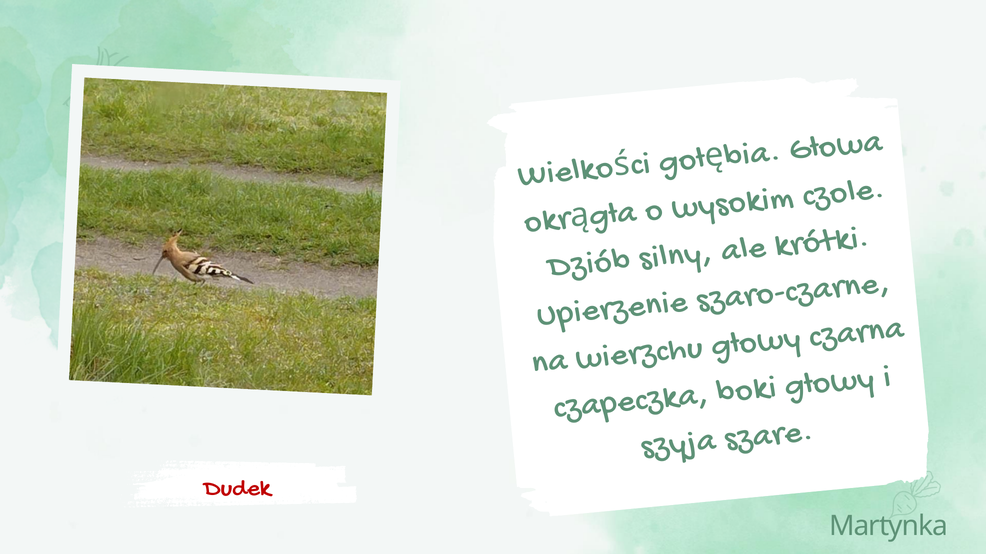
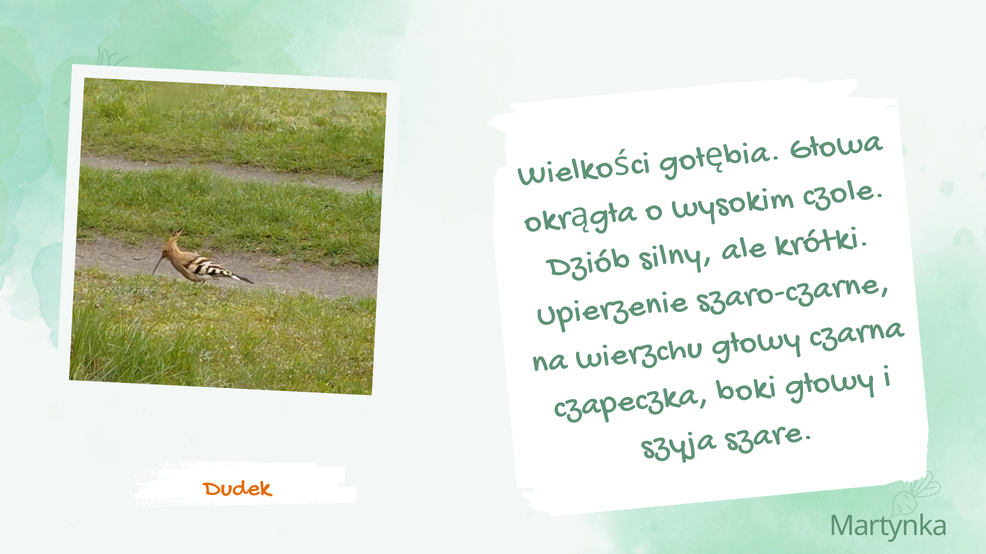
Dudek colour: red -> orange (238, 487)
